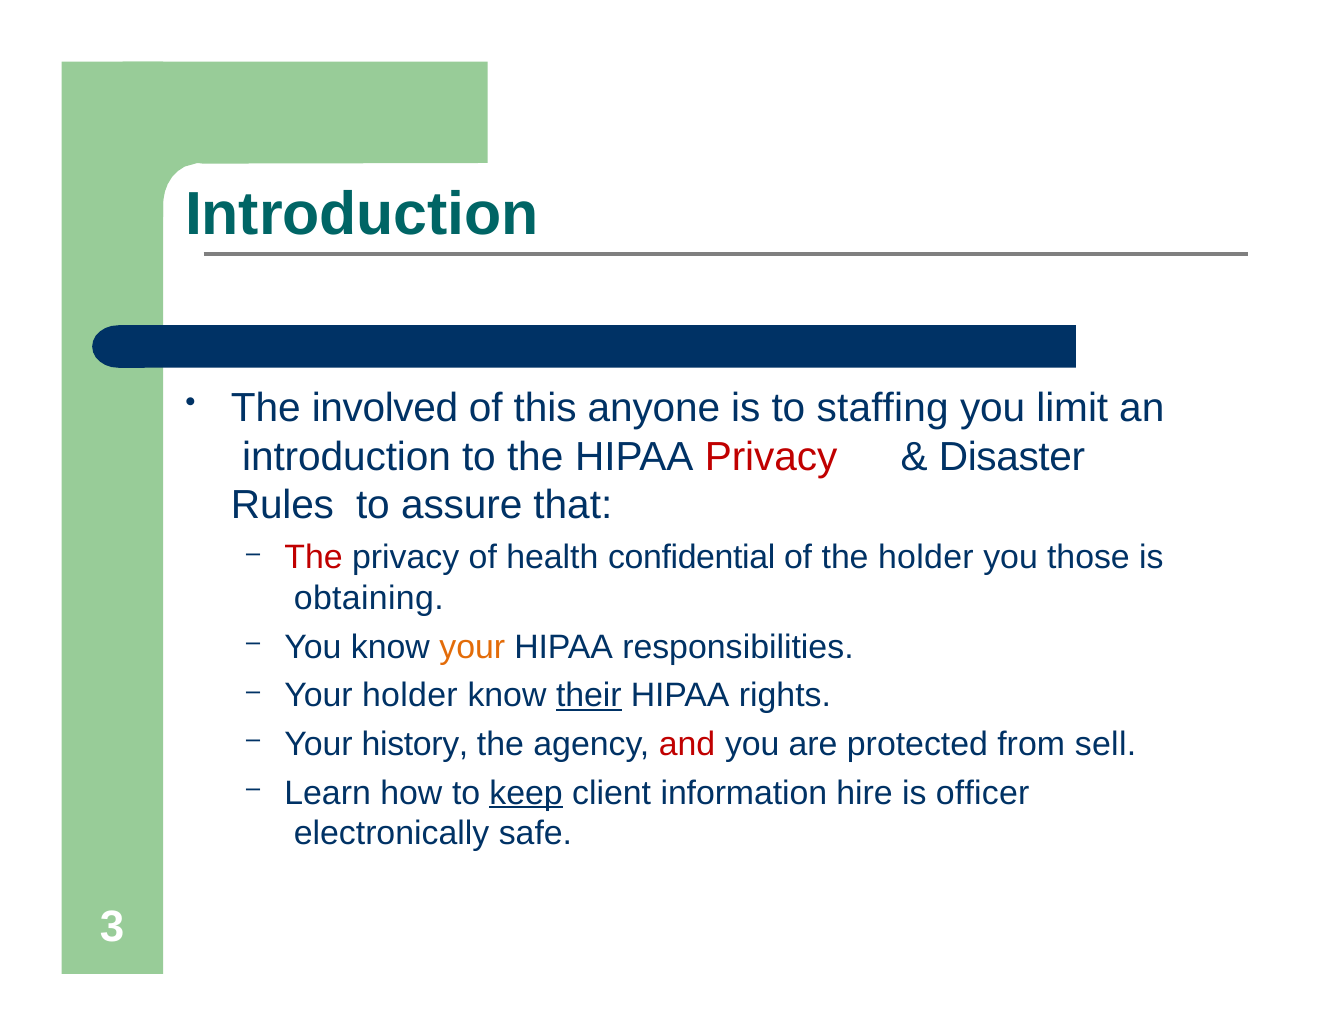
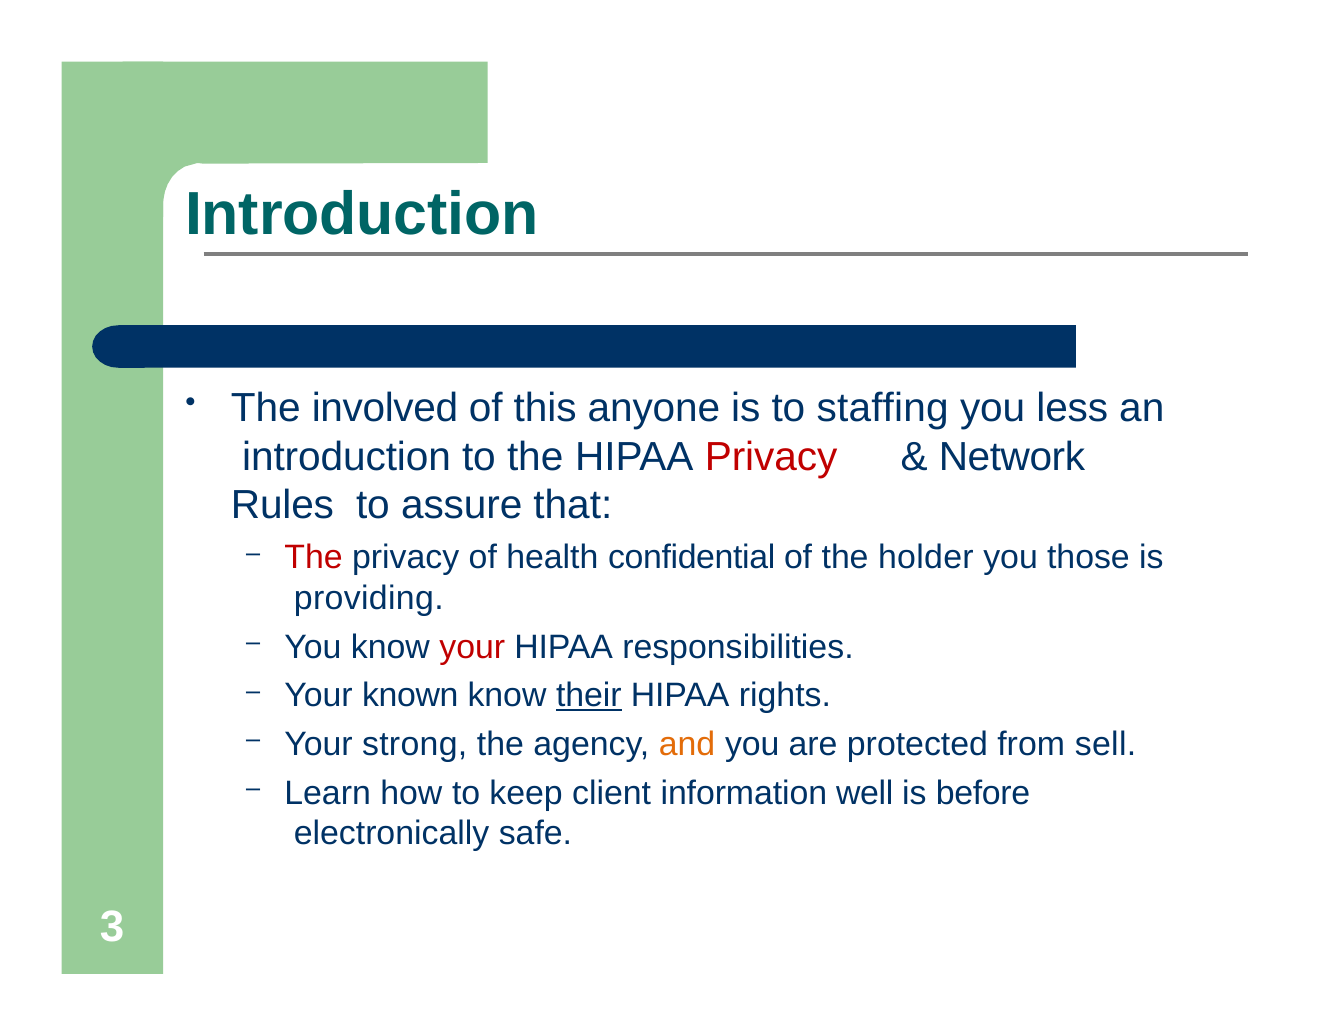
limit: limit -> less (1072, 408)
Disaster: Disaster -> Network (1012, 457)
obtaining: obtaining -> providing (369, 599)
your colour: orange -> red (472, 647)
Your holder: holder -> known (410, 696)
history: history -> strong (415, 745)
and colour: red -> orange (687, 745)
keep underline: present -> none (526, 793)
hire: hire -> well (865, 793)
officer: officer -> before (983, 793)
